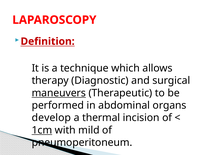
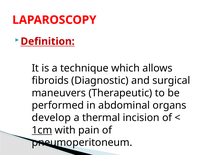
therapy: therapy -> fibroids (50, 80)
maneuvers underline: present -> none (59, 93)
mild: mild -> pain (89, 130)
